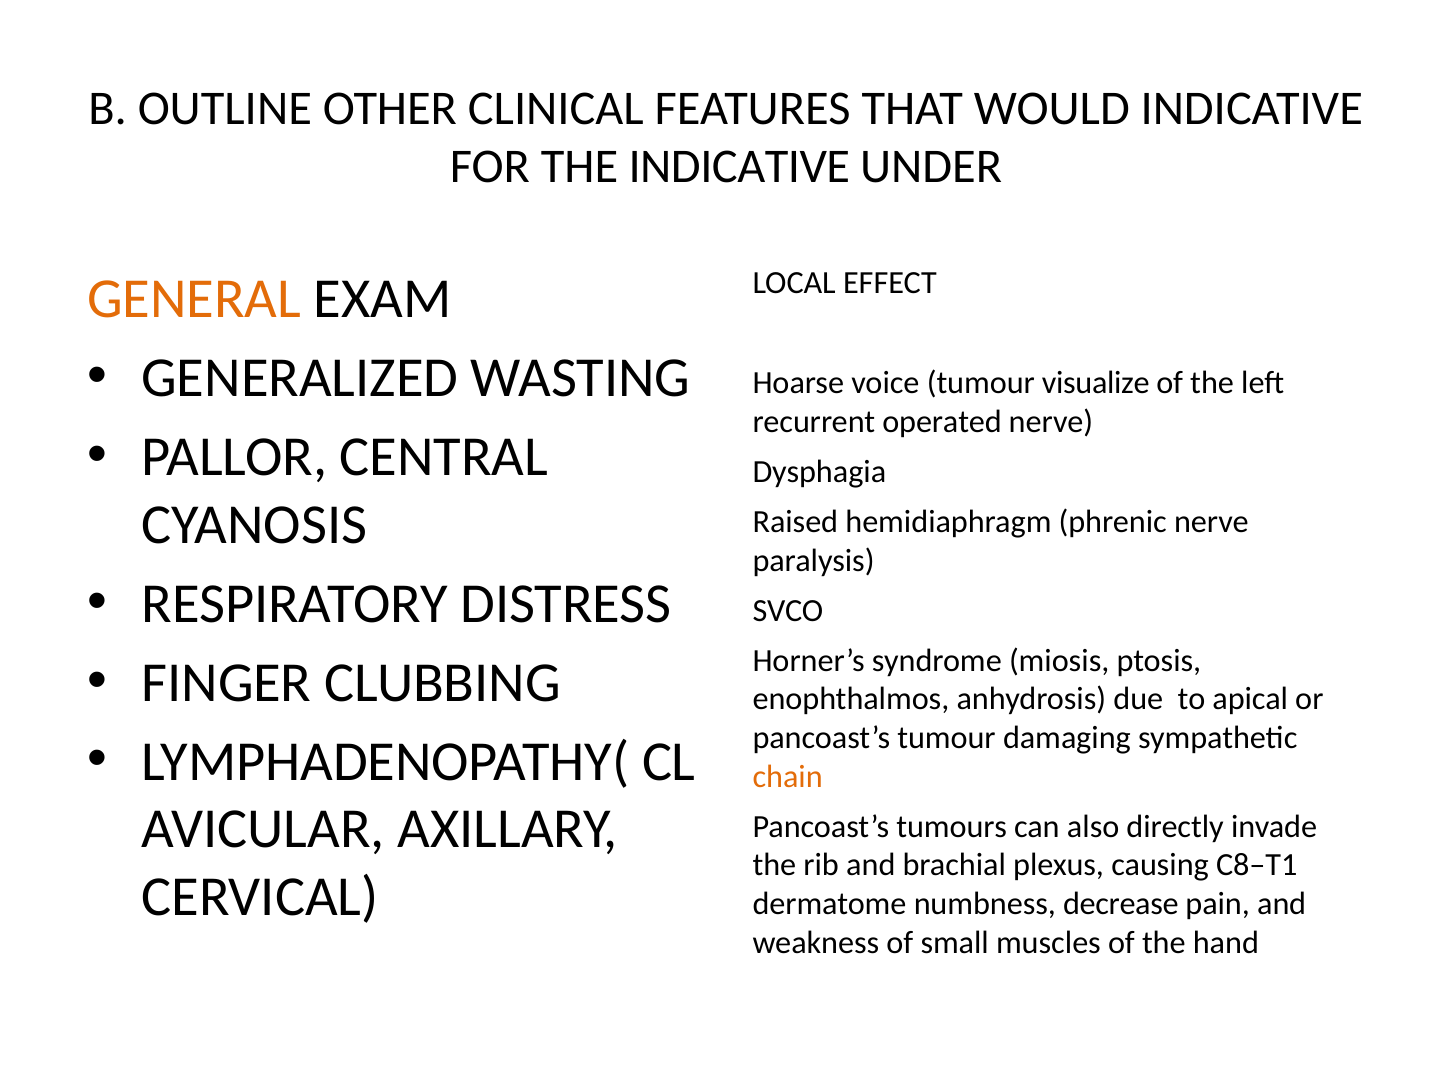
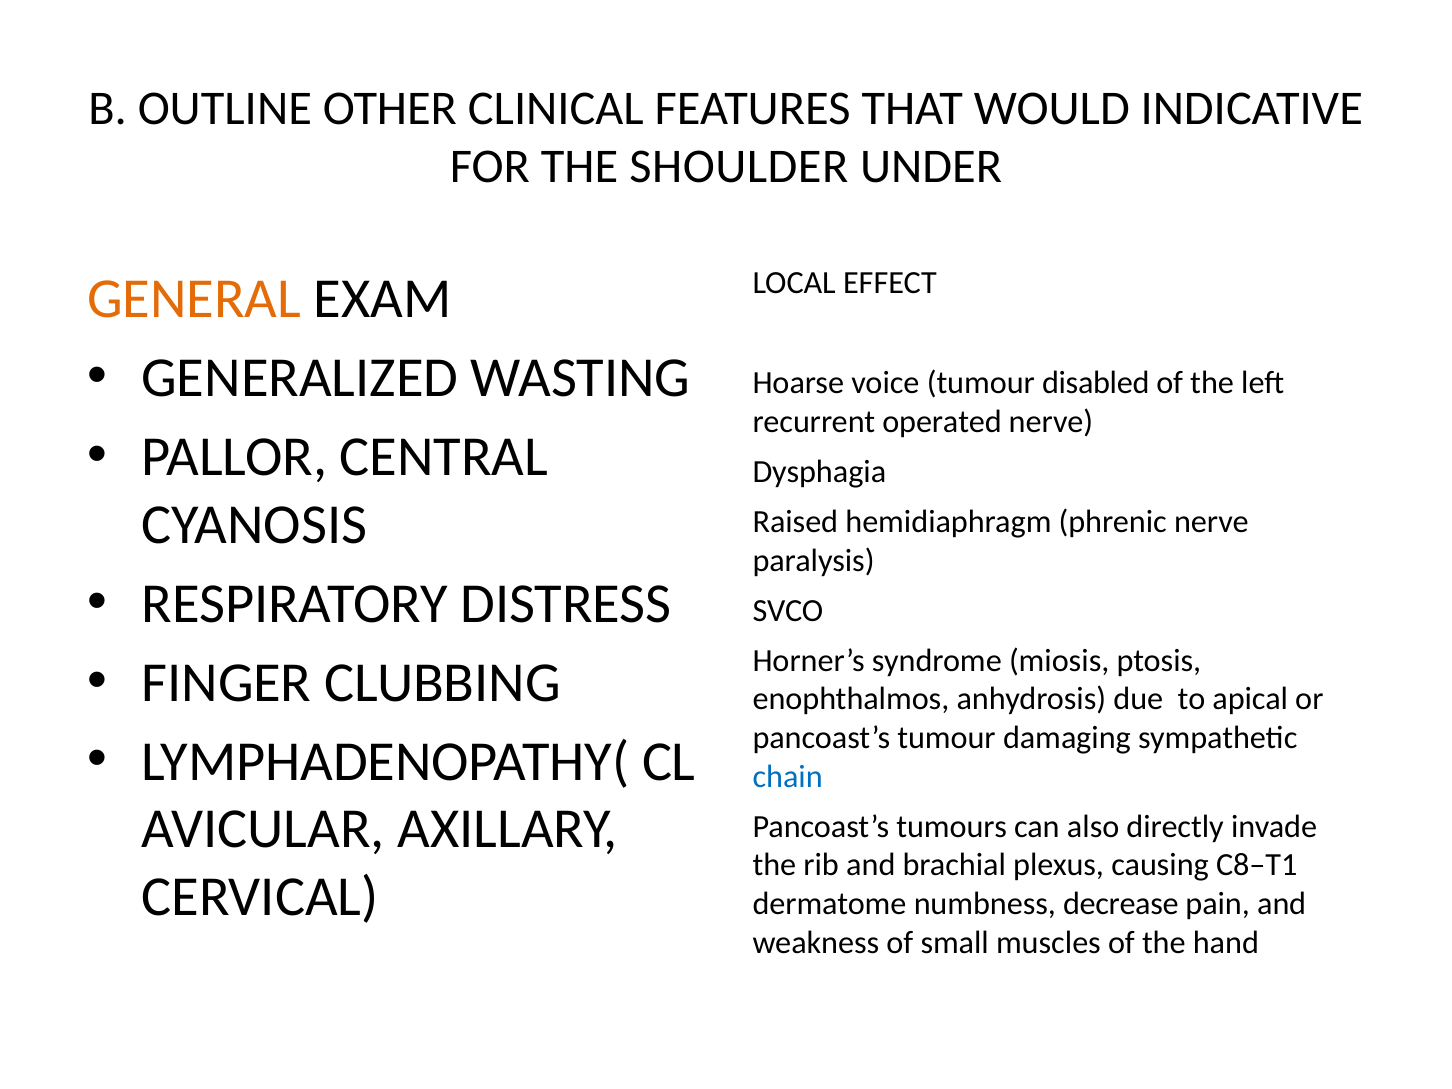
THE INDICATIVE: INDICATIVE -> SHOULDER (739, 167)
visualize: visualize -> disabled (1096, 383)
chain colour: orange -> blue (788, 777)
